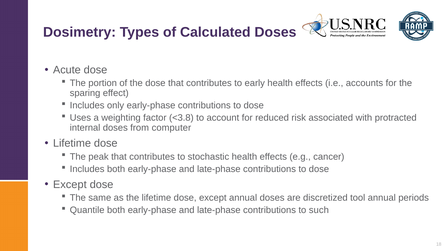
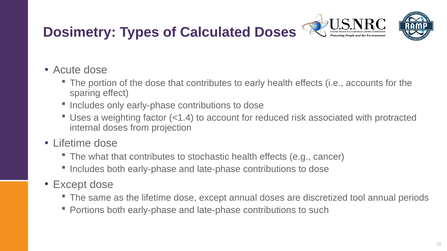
<3.8: <3.8 -> <1.4 (181, 118)
computer: computer -> projection (171, 128)
peak: peak -> what (98, 157)
Quantile: Quantile -> Portions (87, 210)
